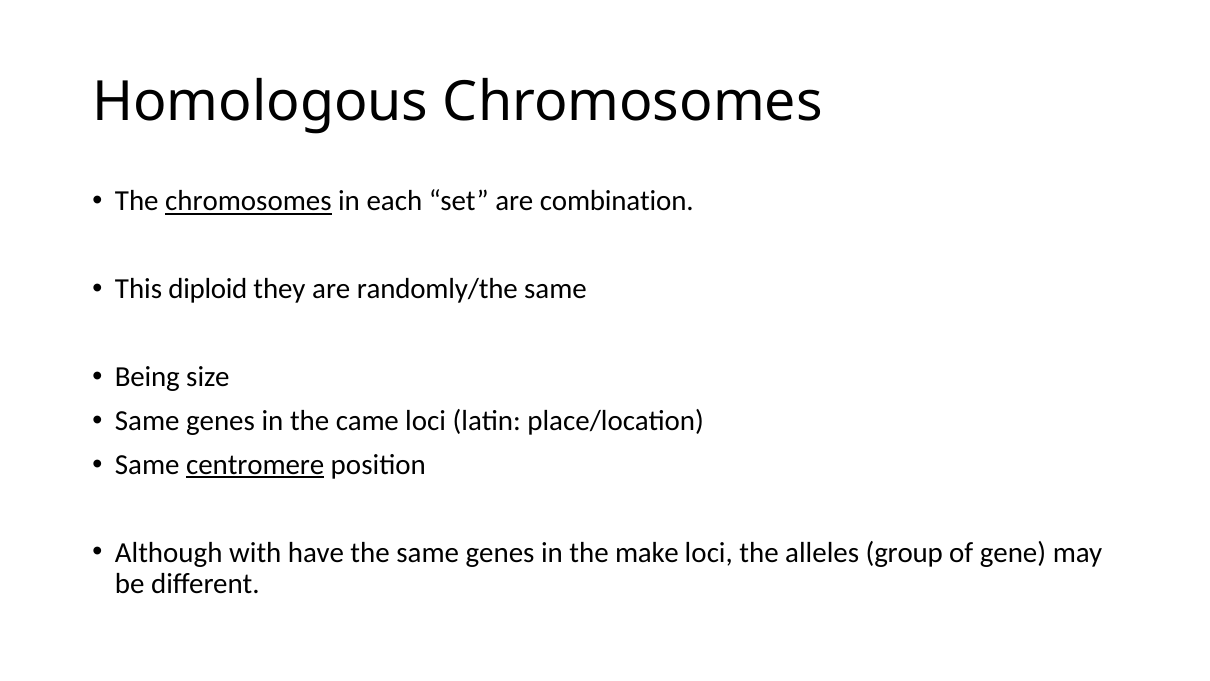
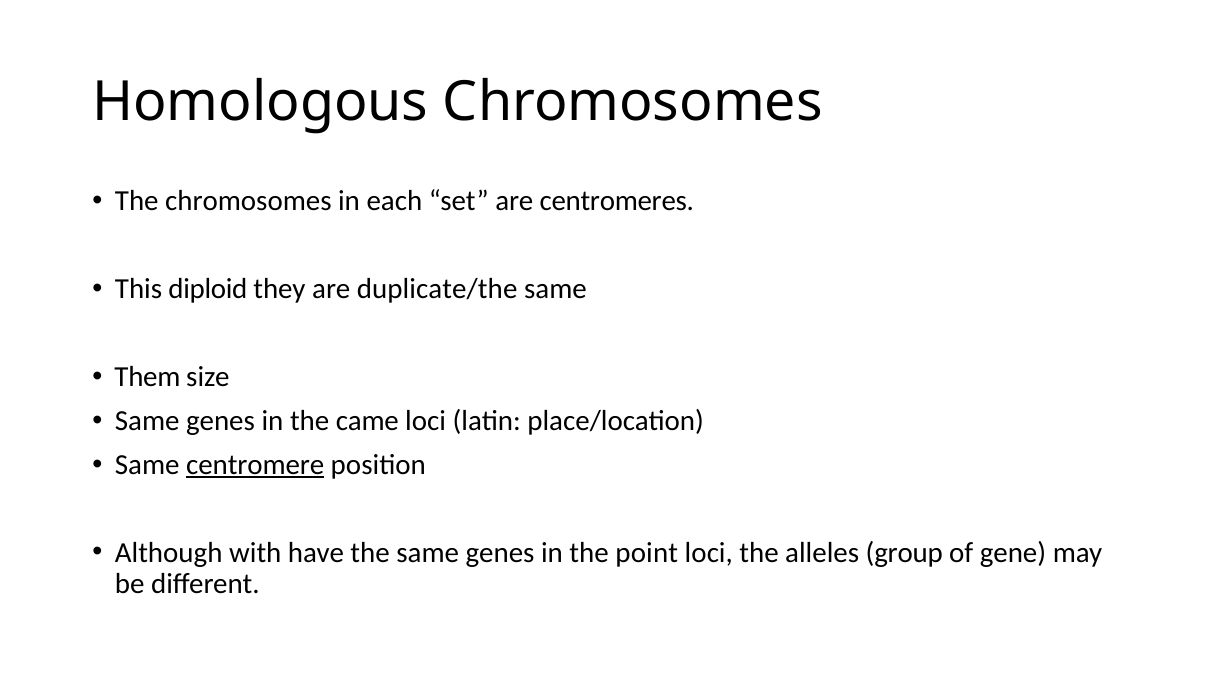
chromosomes underline: present -> none (248, 201)
combination: combination -> centromeres (617, 201)
randomly/the: randomly/the -> duplicate/the (437, 289)
Being: Being -> Them (147, 377)
make: make -> point (647, 552)
